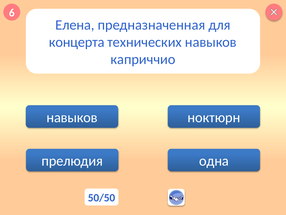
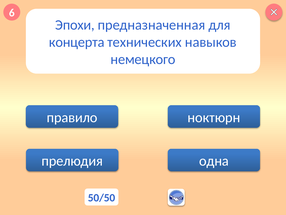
Елена: Елена -> Эпохи (75, 25)
каприччио: каприччио -> немецкого (143, 59)
навыков: навыков -> правило (72, 117)
